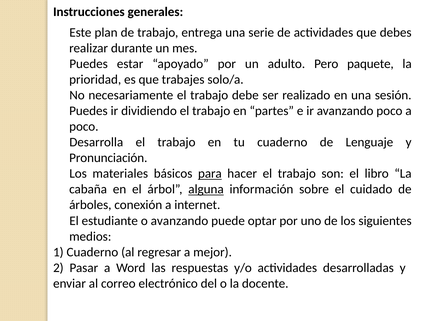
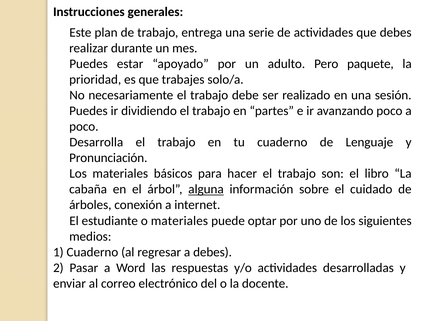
para underline: present -> none (210, 174)
o avanzando: avanzando -> materiales (179, 221)
a mejor: mejor -> debes (213, 252)
